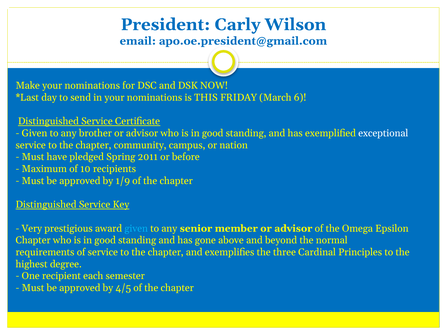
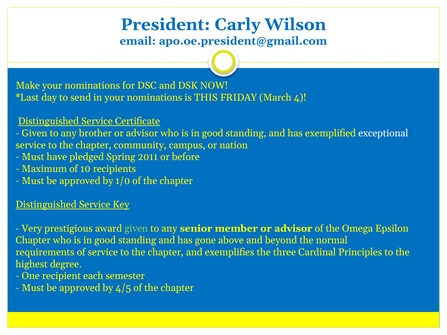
6: 6 -> 4 (300, 98)
1/9: 1/9 -> 1/0 (123, 181)
given colour: light blue -> light green (136, 229)
